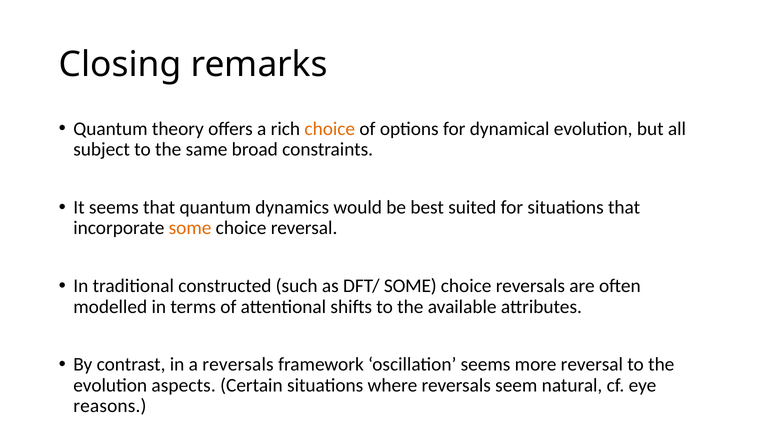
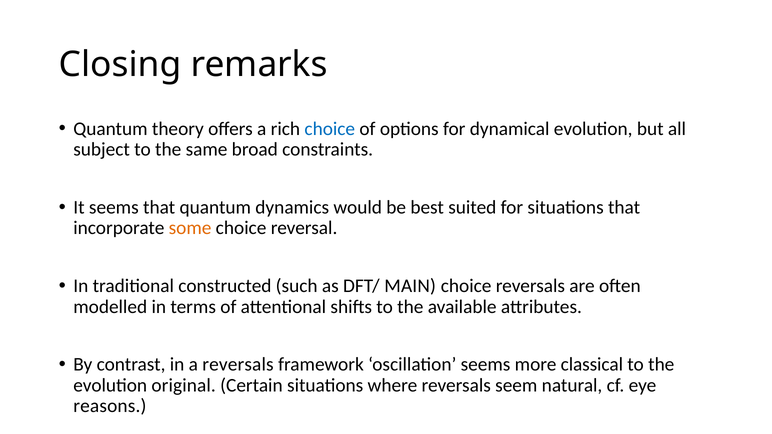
choice colour: orange -> blue (330, 129)
DFT/ SOME: SOME -> MAIN (410, 286)
more reversal: reversal -> classical (592, 365)
aspects: aspects -> original (184, 385)
